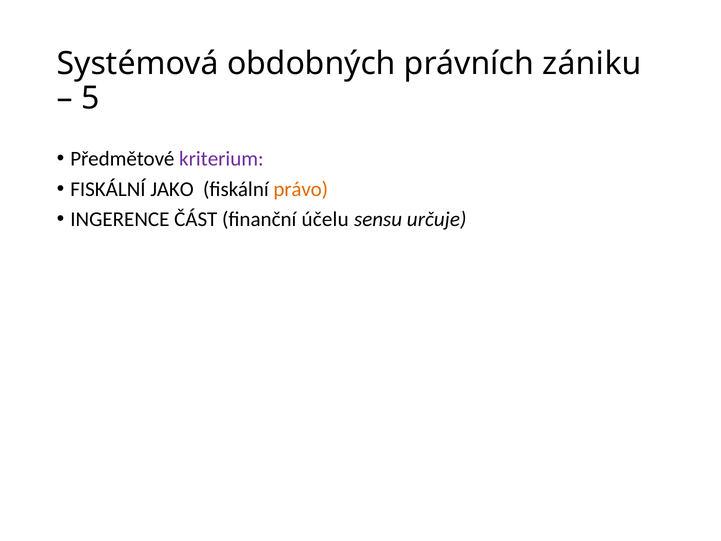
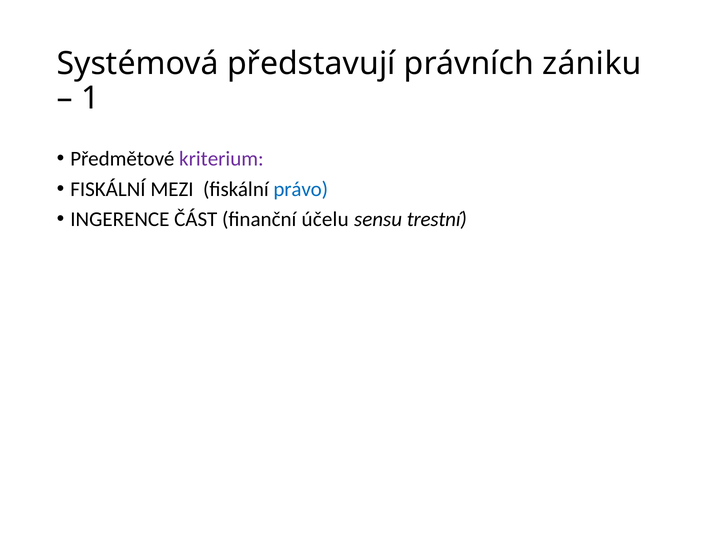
obdobných: obdobných -> představují (311, 64)
5: 5 -> 1 (90, 98)
JAKO: JAKO -> MEZI (172, 189)
právo colour: orange -> blue (301, 189)
určuje: určuje -> trestní (437, 219)
